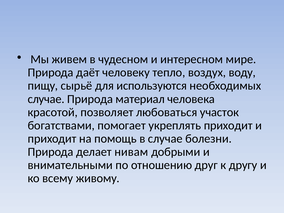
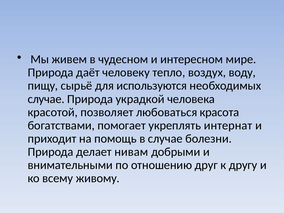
материал: материал -> украдкой (140, 99)
участок: участок -> красота (219, 112)
укреплять приходит: приходит -> интернат (228, 125)
